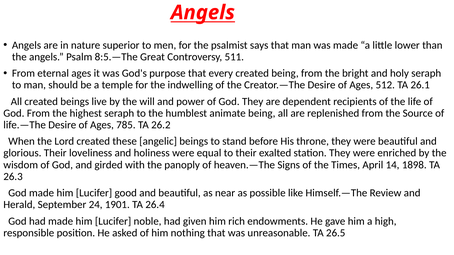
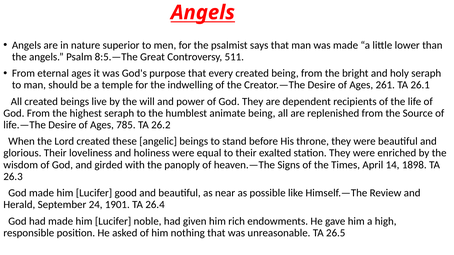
512: 512 -> 261 (385, 85)
